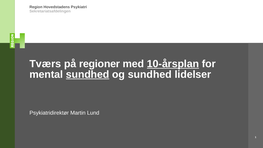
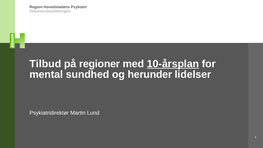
Tværs: Tværs -> Tilbud (45, 64)
sundhed underline: present -> none (88, 74)
og sundhed: sundhed -> herunder (150, 74)
